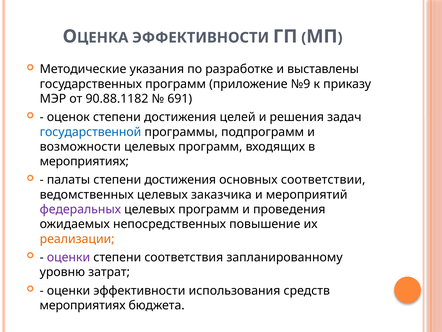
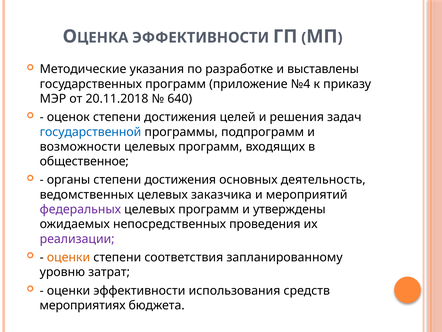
№9: №9 -> №4 (301, 84)
90.88.1182: 90.88.1182 -> 20.11.2018 (117, 99)
691: 691 -> 640 (180, 99)
мероприятиях: мероприятиях -> общественное (84, 161)
палаты: палаты -> органы (69, 180)
соответствии: соответствии -> деятельность (323, 180)
проведения: проведения -> утверждены (289, 209)
повышение: повышение -> проведения (265, 224)
реализации colour: orange -> purple (77, 239)
оценки colour: purple -> orange (68, 257)
